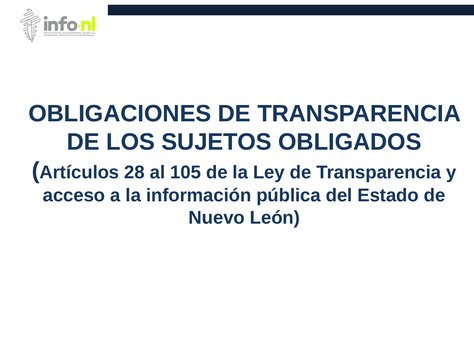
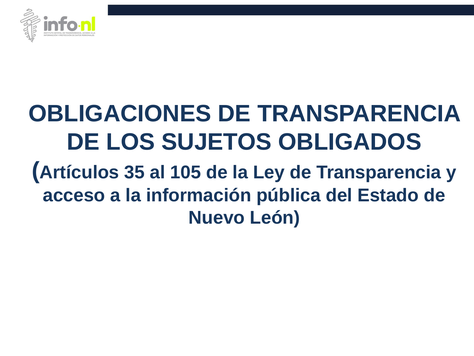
28: 28 -> 35 (135, 172)
